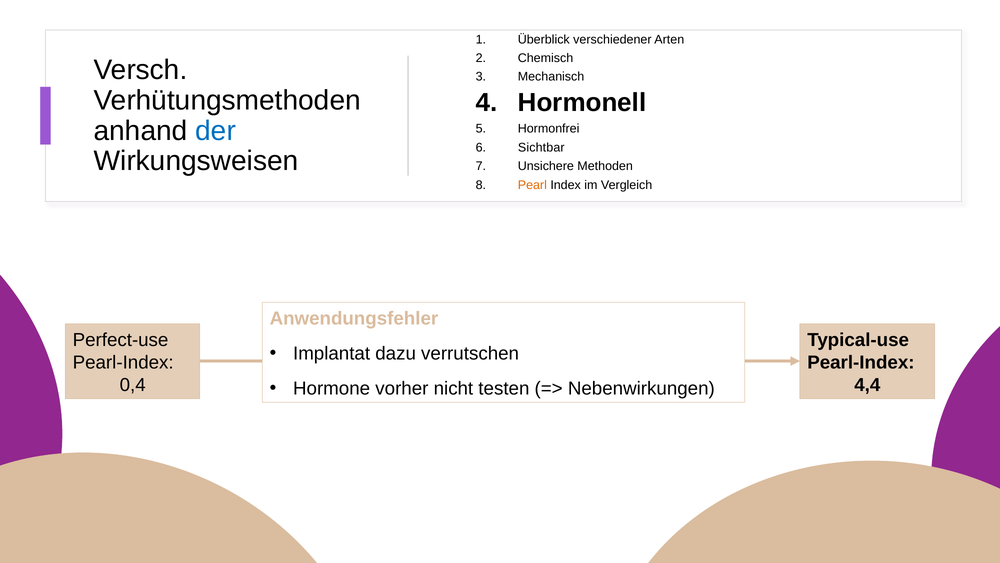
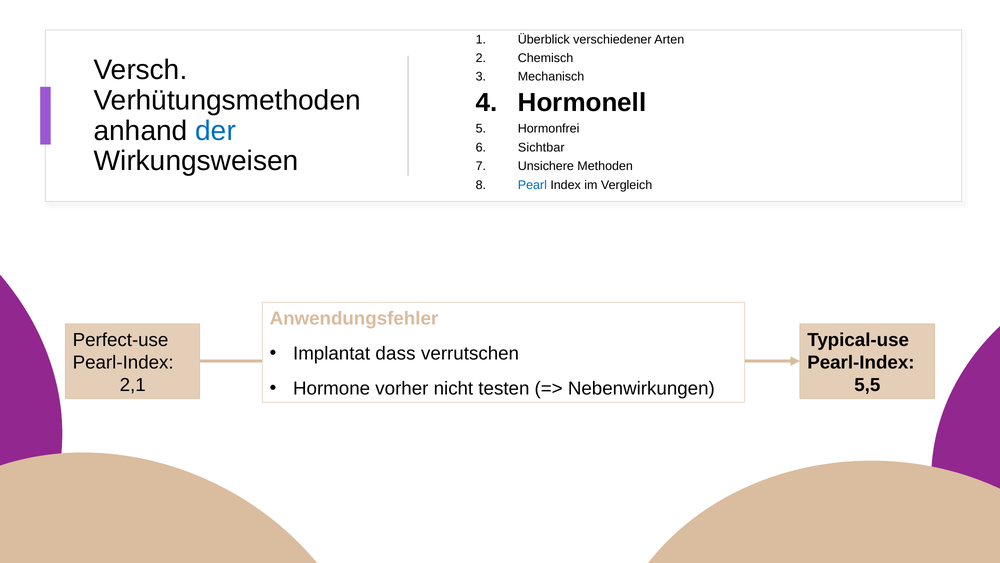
Pearl colour: orange -> blue (532, 185)
dazu: dazu -> dass (396, 353)
0,4: 0,4 -> 2,1 (133, 385)
4,4: 4,4 -> 5,5 (867, 385)
